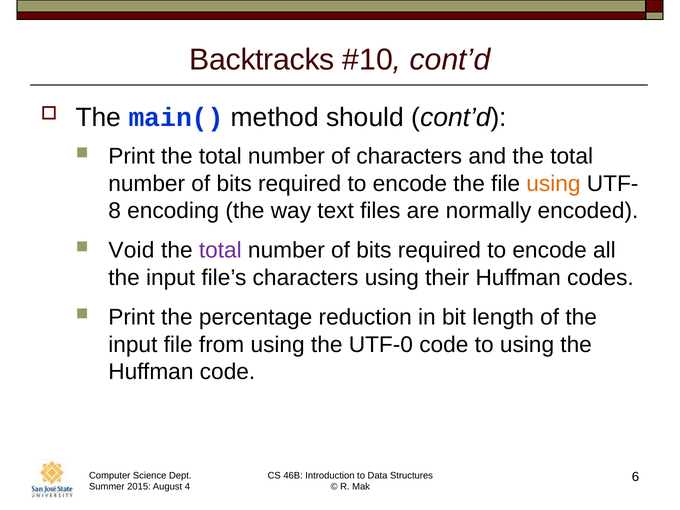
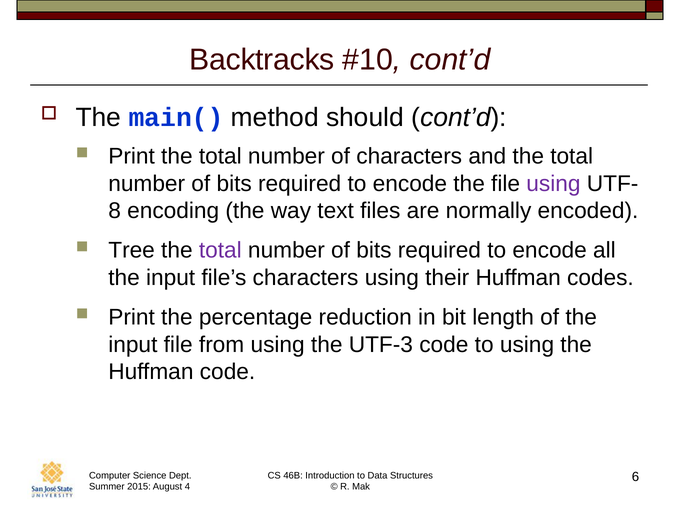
using colour: orange -> purple (553, 184)
Void: Void -> Tree (132, 251)
UTF-0: UTF-0 -> UTF-3 (381, 345)
